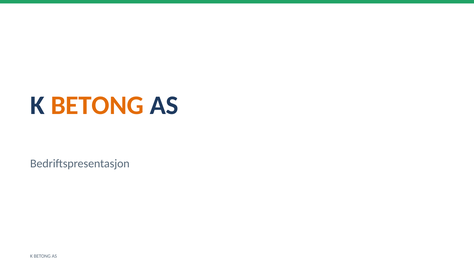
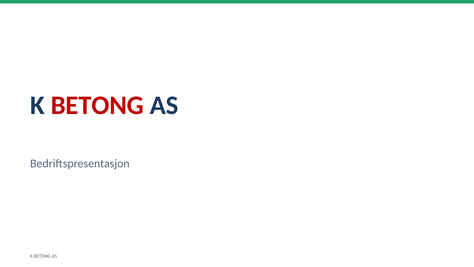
BETONG colour: orange -> red (97, 105)
